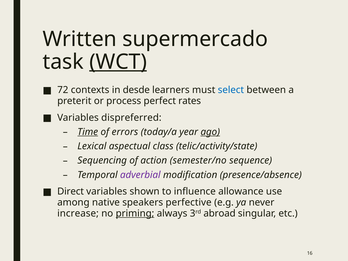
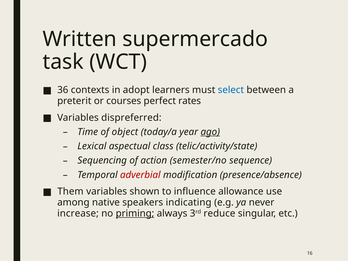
WCT underline: present -> none (118, 62)
72: 72 -> 36 (63, 90)
desde: desde -> adopt (136, 90)
process: process -> courses (124, 101)
Time underline: present -> none (88, 132)
errors: errors -> object (125, 132)
adverbial colour: purple -> red (140, 175)
Direct: Direct -> Them (70, 192)
perfective: perfective -> indicating (189, 202)
abroad: abroad -> reduce (219, 213)
